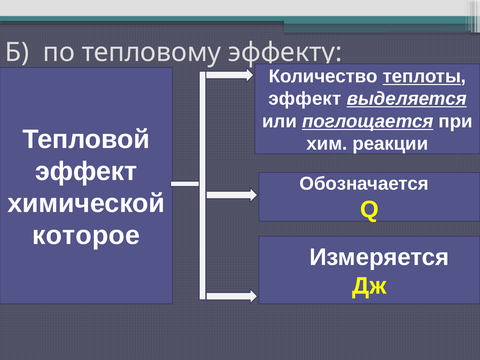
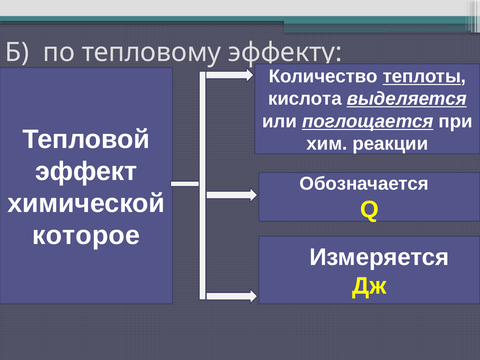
эффект: эффект -> кислота (305, 99)
